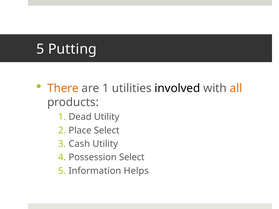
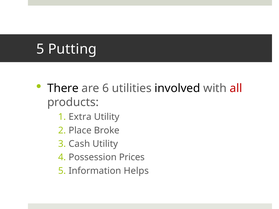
There colour: orange -> black (63, 88)
are 1: 1 -> 6 (106, 88)
all colour: orange -> red (236, 88)
Dead: Dead -> Extra (80, 117)
Place Select: Select -> Broke (107, 131)
Possession Select: Select -> Prices (132, 158)
